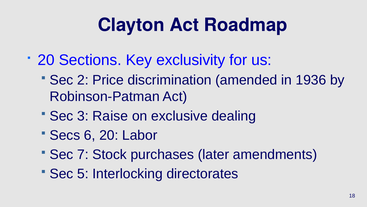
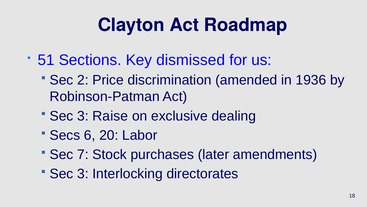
20: 20 -> 51 (46, 60)
exclusivity: exclusivity -> dismissed (191, 60)
5: 5 -> 3 (83, 173)
